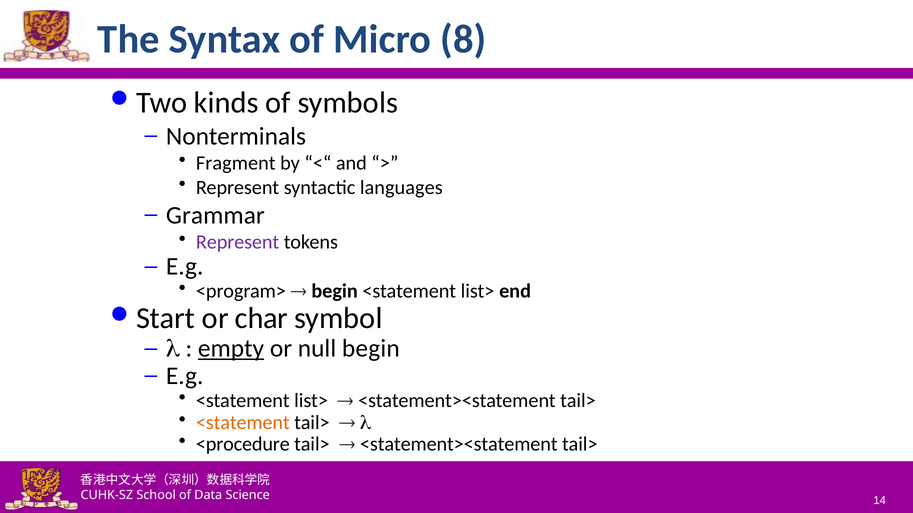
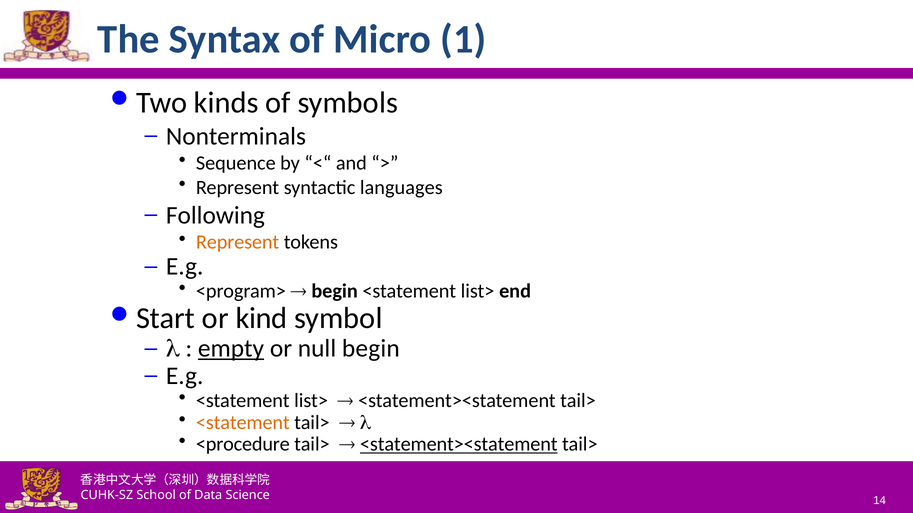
8: 8 -> 1 (463, 40)
Fragment: Fragment -> Sequence (236, 163)
Grammar: Grammar -> Following (215, 215)
Represent colour: purple -> orange (238, 243)
char: char -> kind (261, 319)
<statement><statement underline: none -> present (459, 445)
